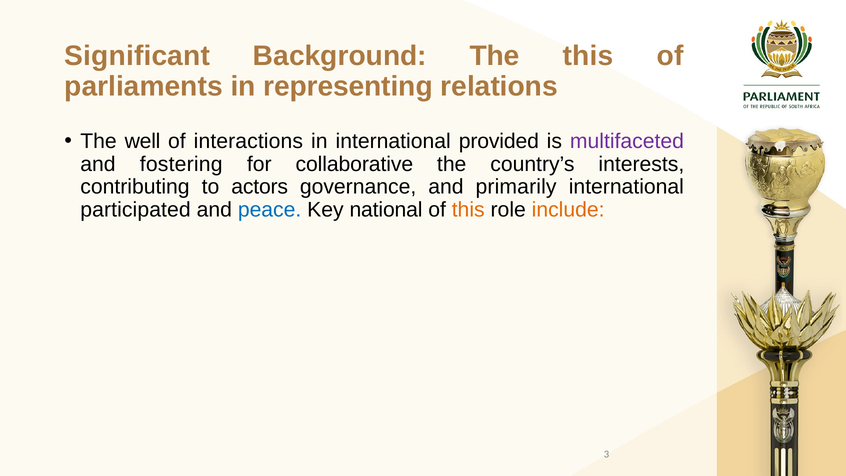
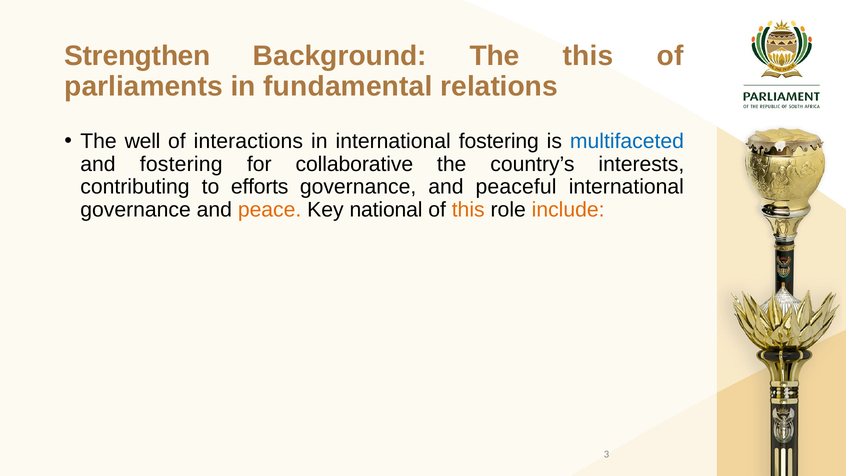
Significant: Significant -> Strengthen (137, 56)
representing: representing -> fundamental (348, 86)
international provided: provided -> fostering (499, 141)
multifaceted colour: purple -> blue (627, 141)
actors: actors -> efforts (260, 187)
primarily: primarily -> peaceful (516, 187)
participated: participated -> governance (136, 210)
peace colour: blue -> orange (270, 210)
